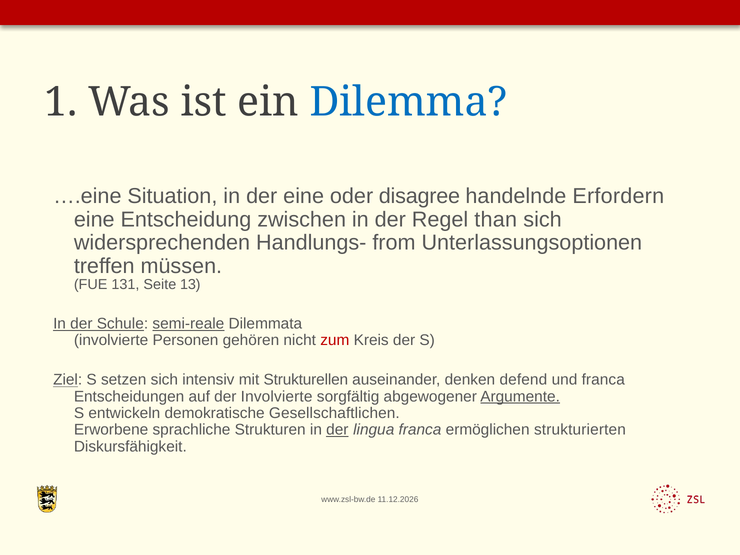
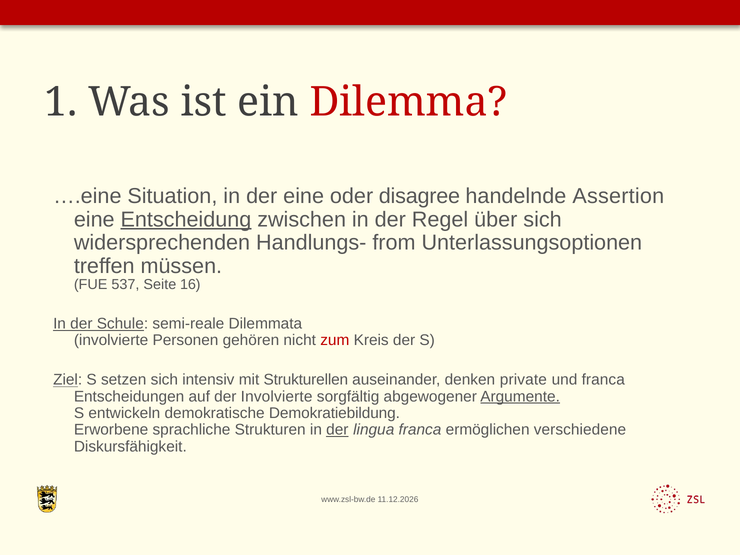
Dilemma colour: blue -> red (408, 102)
Erfordern: Erfordern -> Assertion (618, 196)
Entscheidung underline: none -> present (186, 220)
than: than -> über (496, 220)
131: 131 -> 537 (125, 285)
13: 13 -> 16 (190, 285)
semi-reale underline: present -> none (188, 324)
defend: defend -> private (523, 380)
Gesellschaftlichen: Gesellschaftlichen -> Demokratiebildung (334, 413)
strukturierten: strukturierten -> verschiedene (580, 430)
